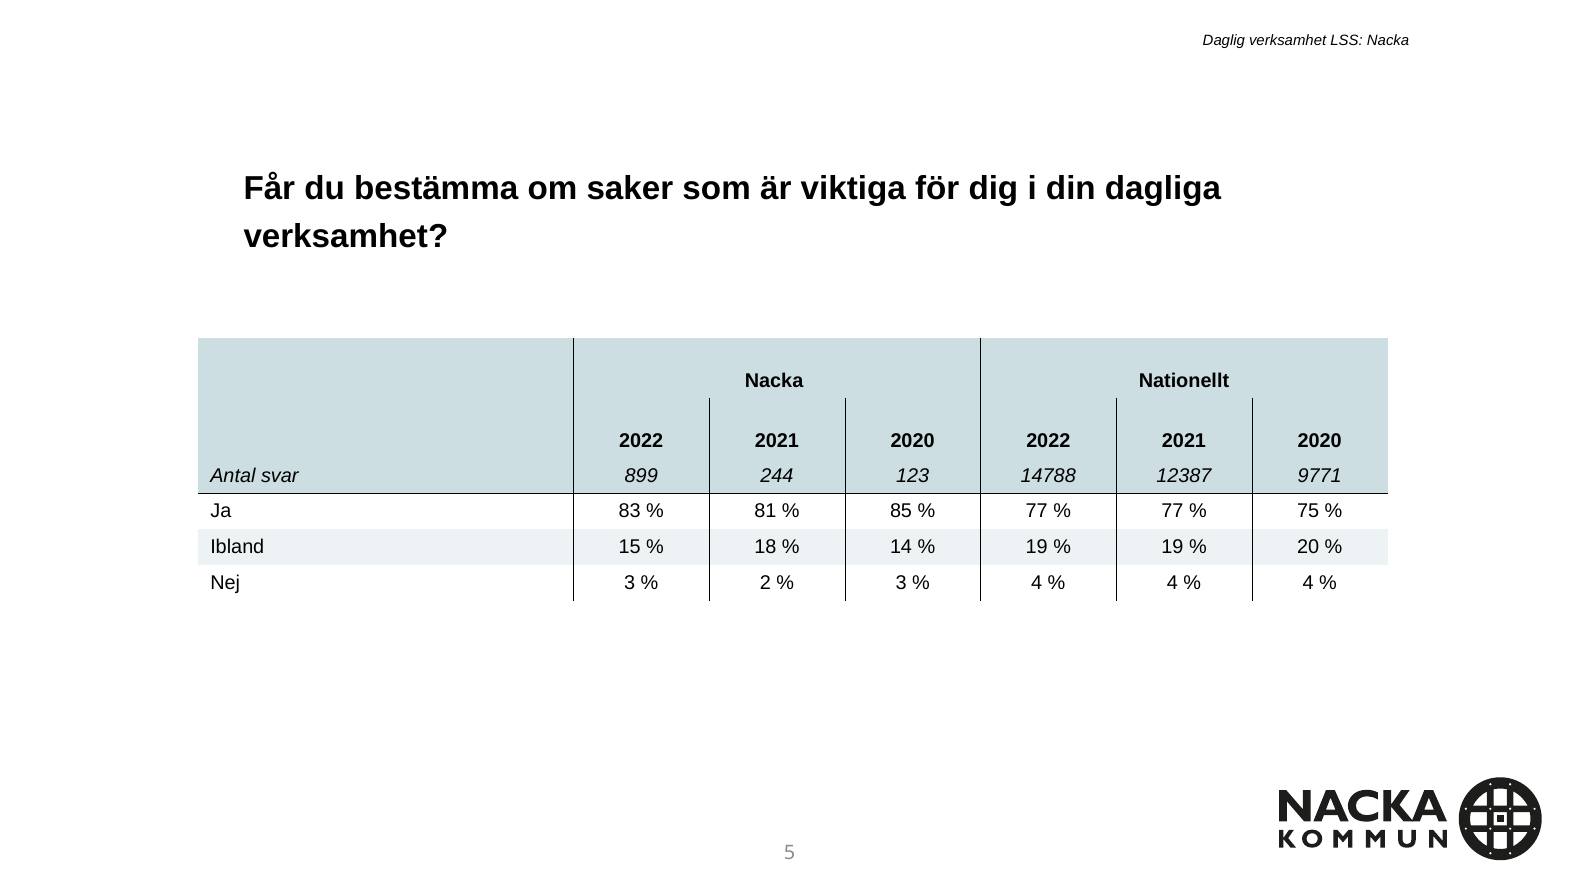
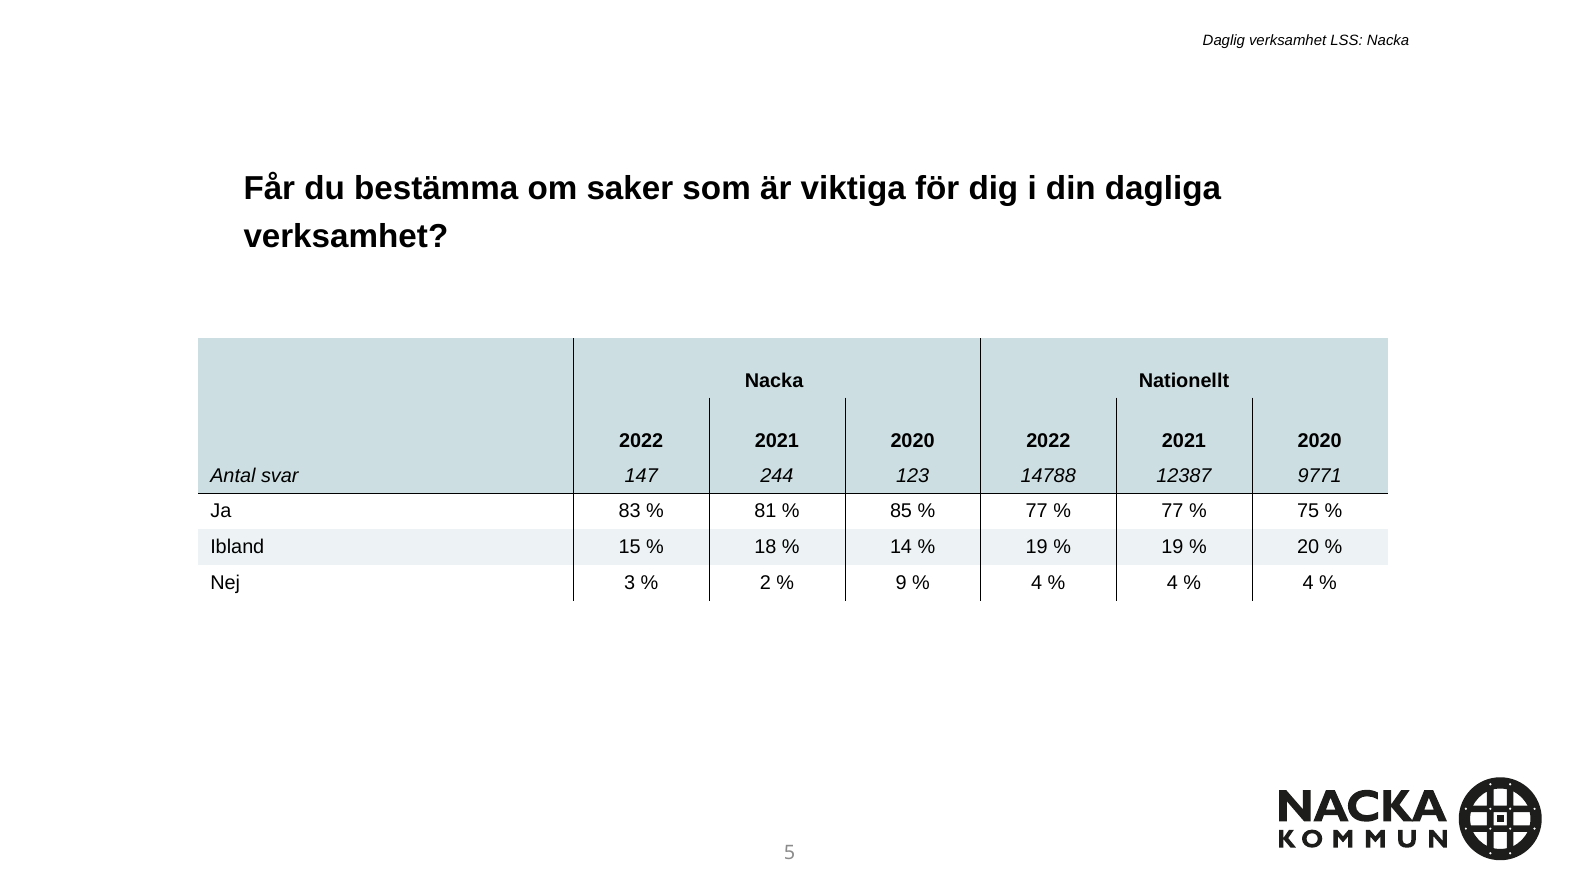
899: 899 -> 147 (641, 476)
3: 3 -> 9 (901, 583)
